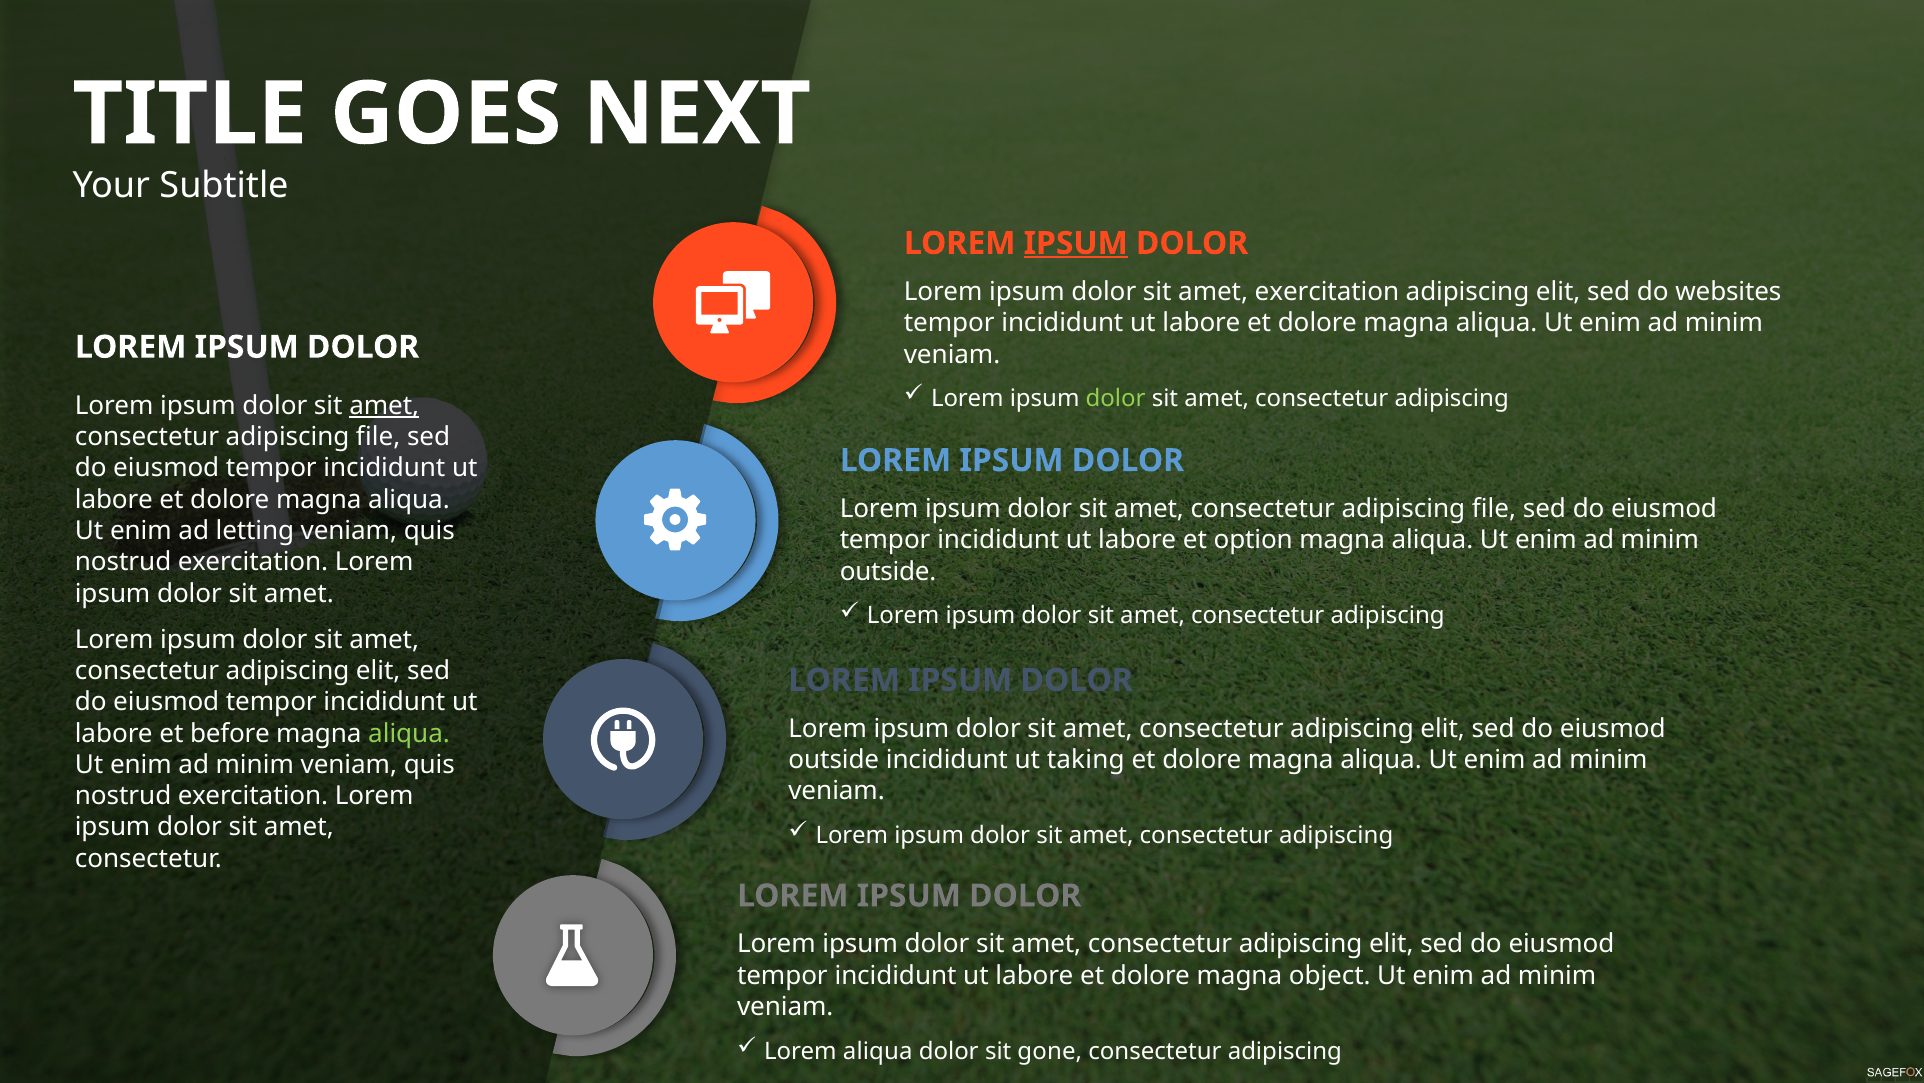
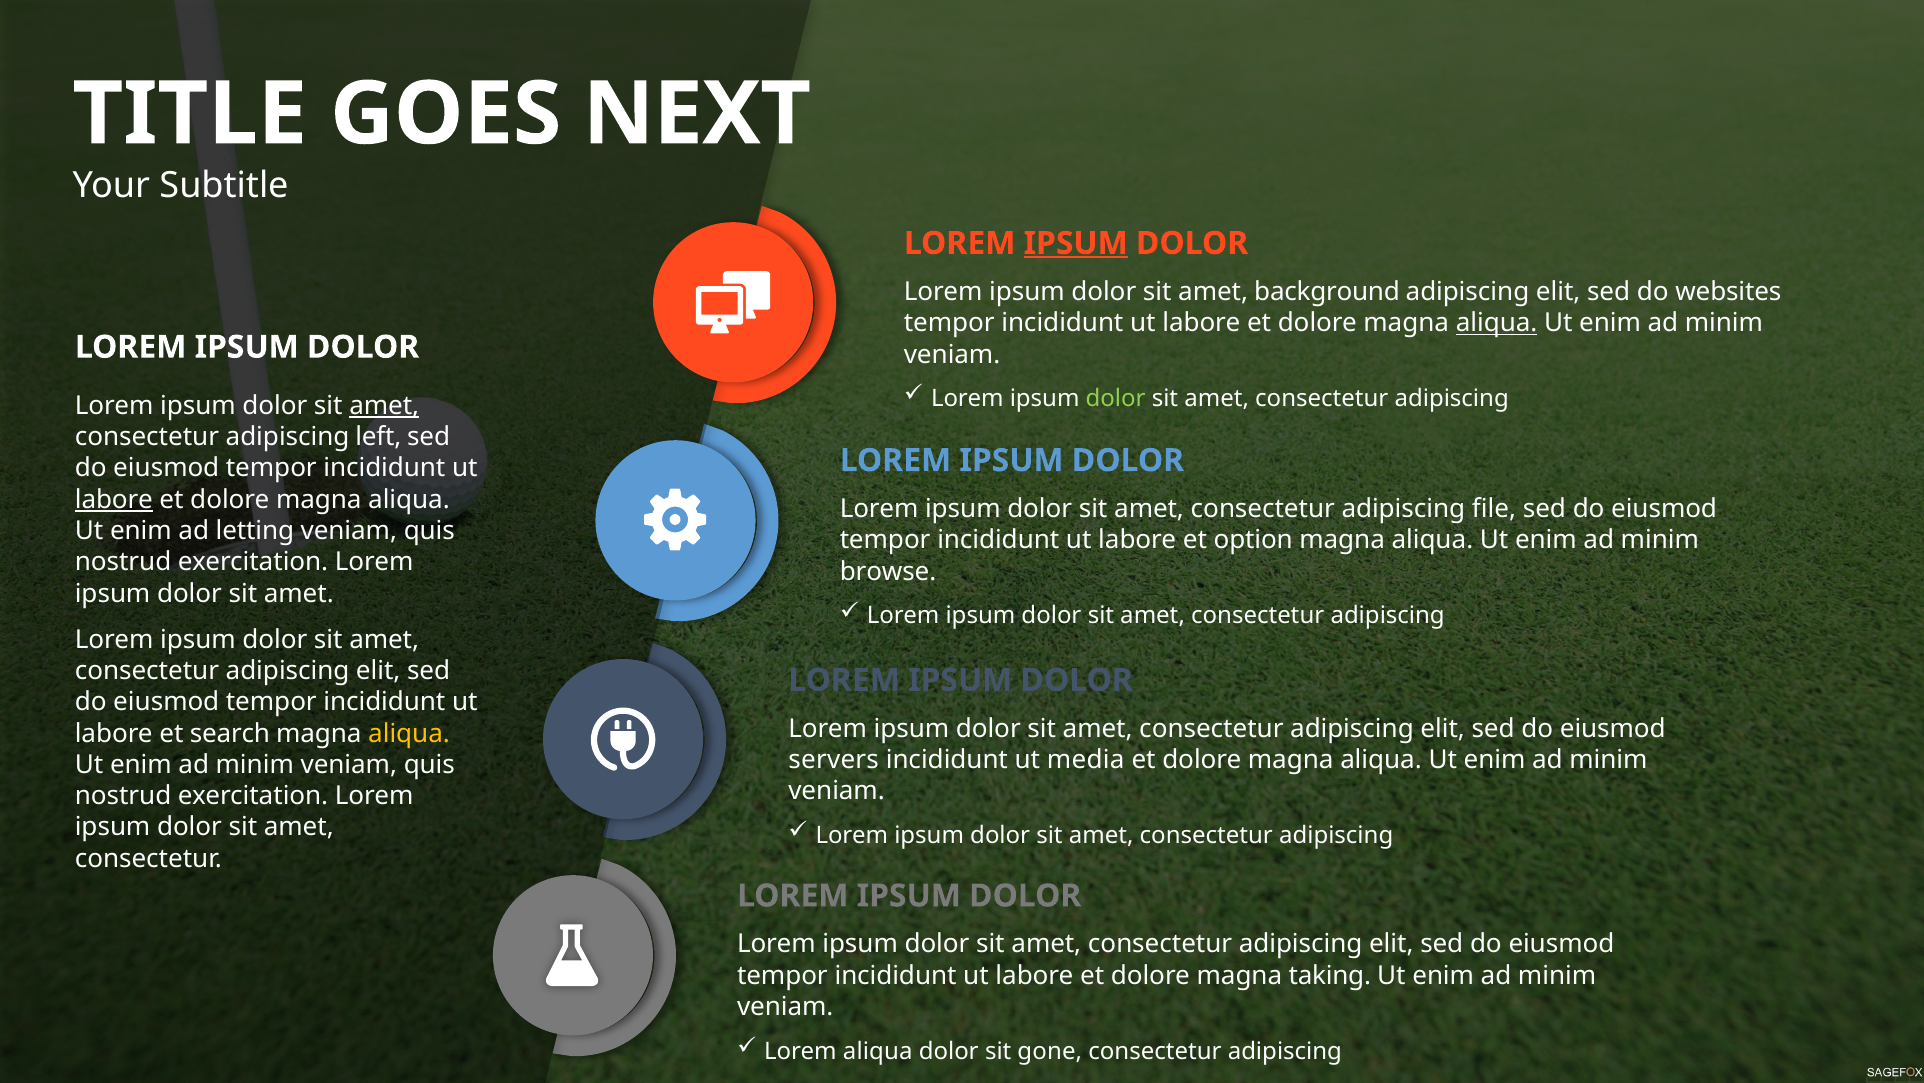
amet exercitation: exercitation -> background (1327, 292)
aliqua underline: none -> present (1497, 323)
file: file -> left (378, 437)
labore underline: none -> present (114, 499)
outside: outside -> browse (888, 571)
before: before -> search (230, 733)
aliqua colour: light green -> yellow (409, 733)
outside: outside -> servers (834, 760)
taking: taking -> media (1086, 760)
object: object -> taking (1330, 975)
